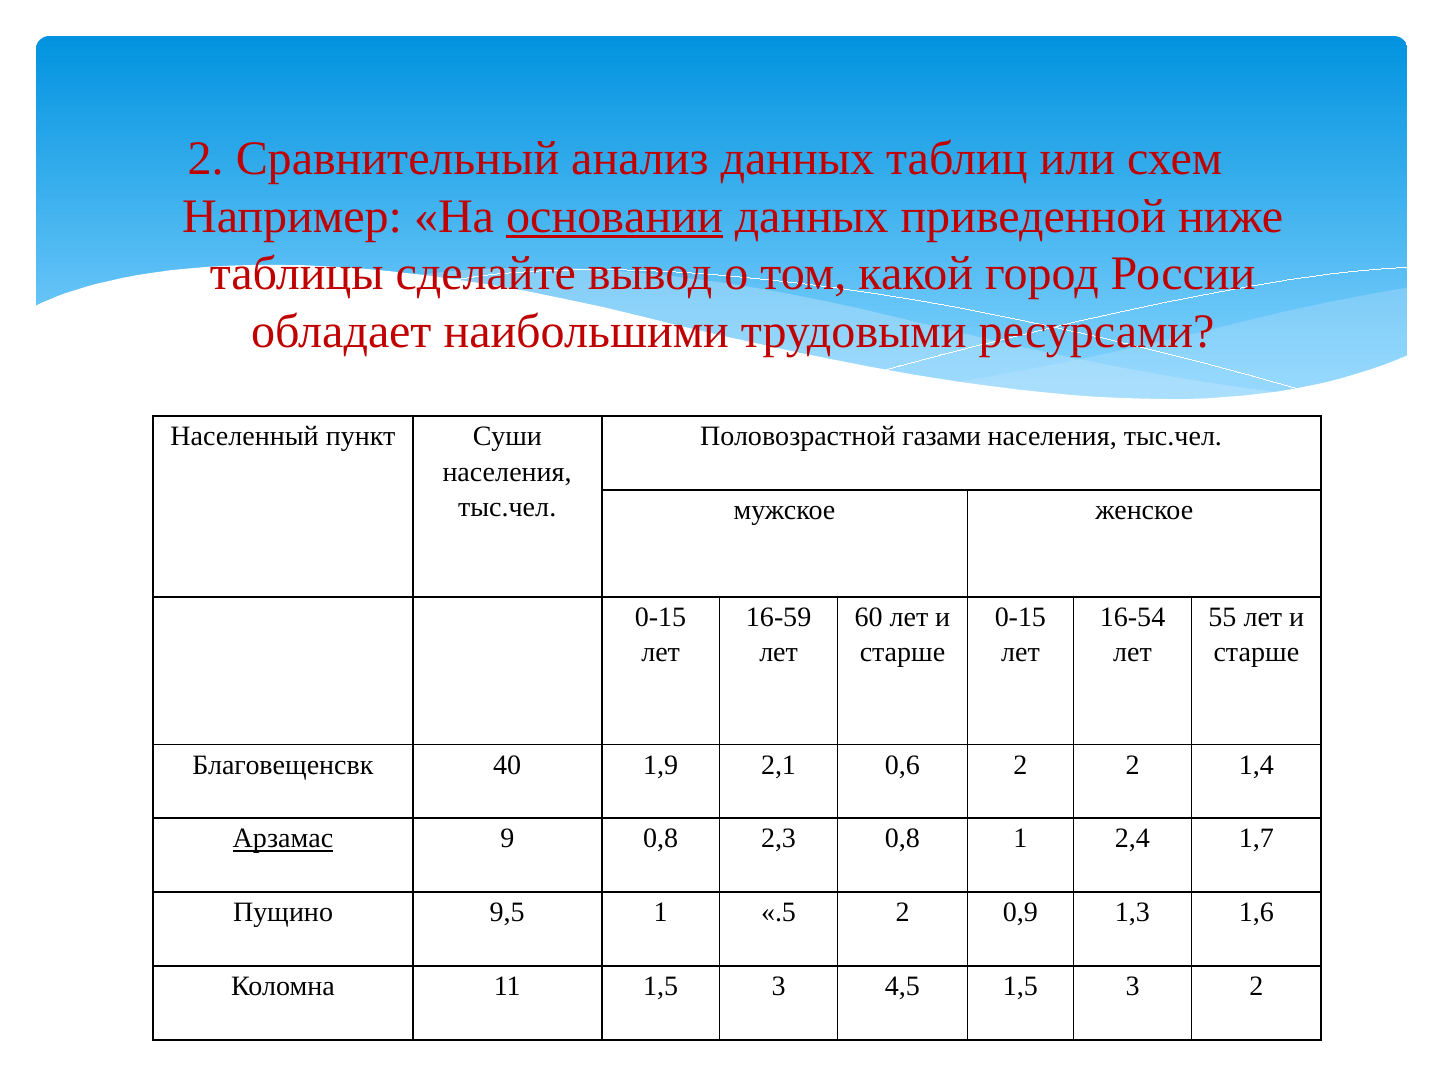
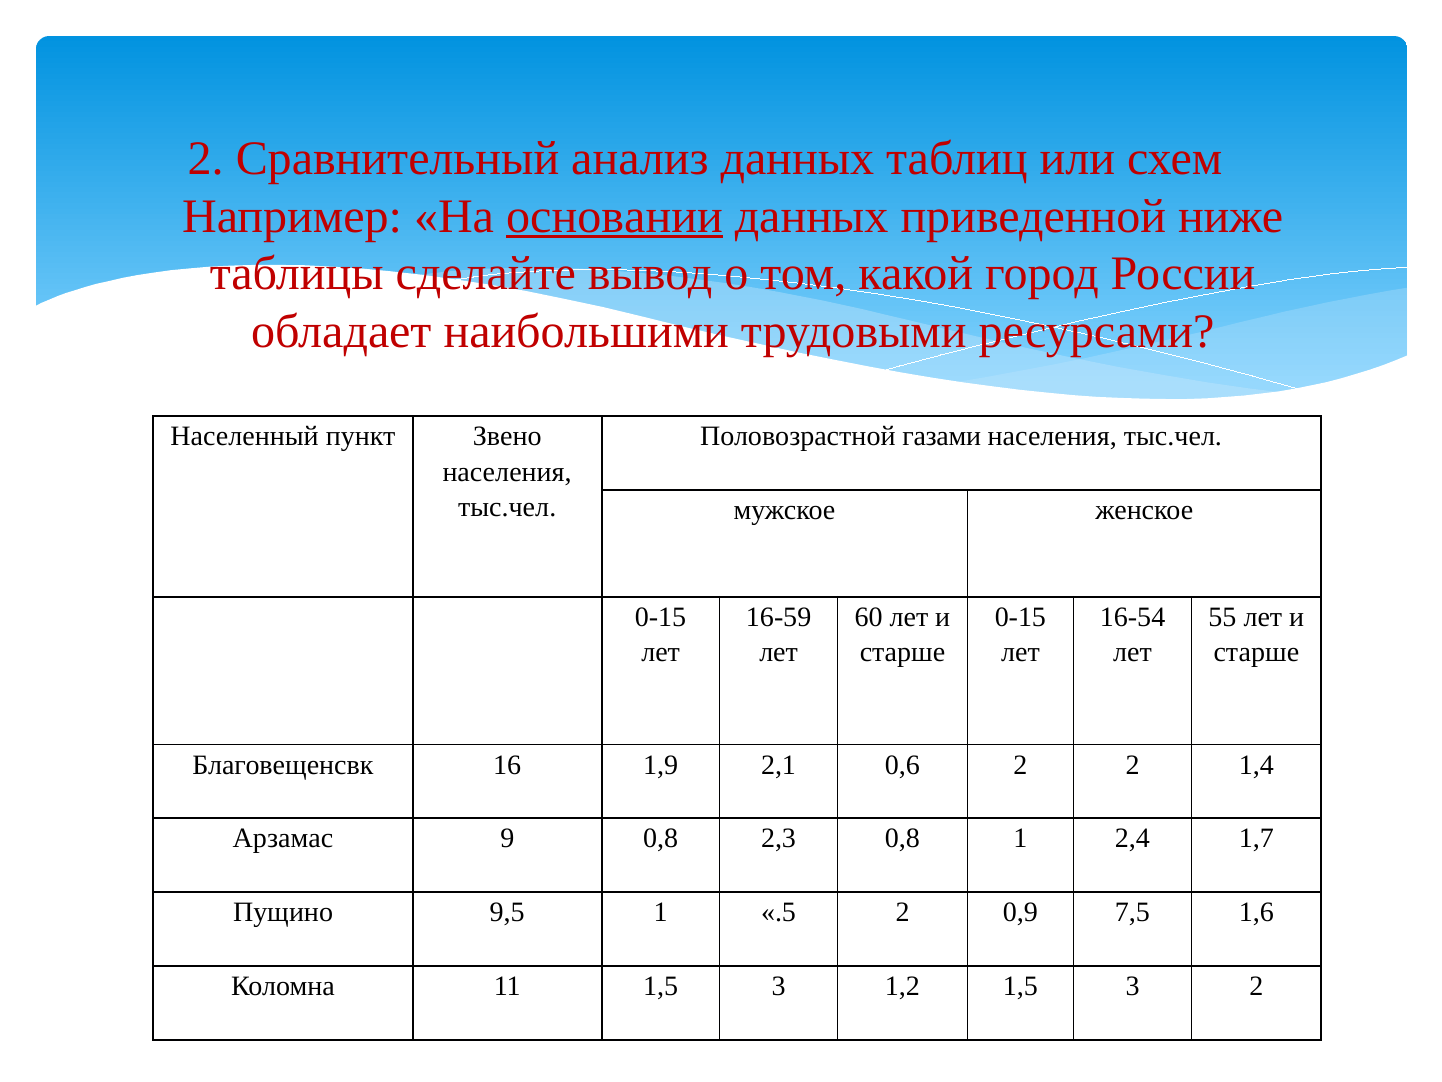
Суши: Суши -> Звено (507, 436)
40: 40 -> 16 (507, 764)
Арзамас underline: present -> none (283, 838)
1,3: 1,3 -> 7,5 (1132, 912)
4,5: 4,5 -> 1,2 (902, 986)
